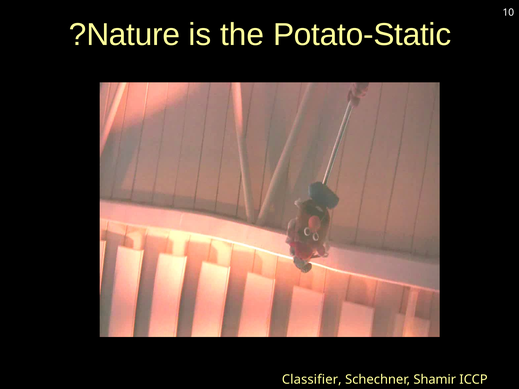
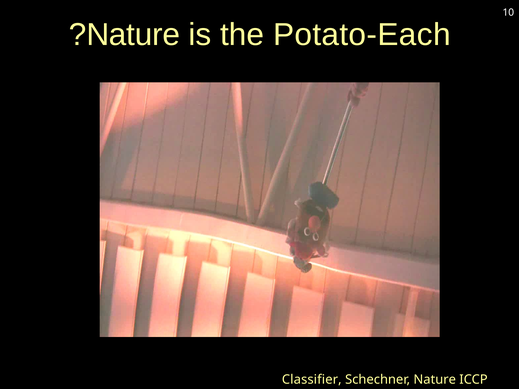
Potato-Static: Potato-Static -> Potato-Each (362, 35)
Schechner Shamir: Shamir -> Nature (435, 380)
